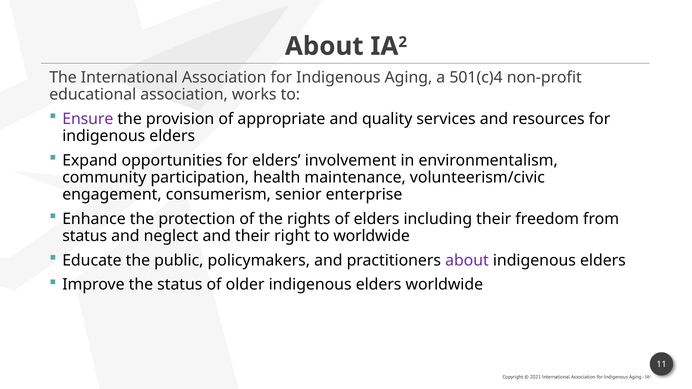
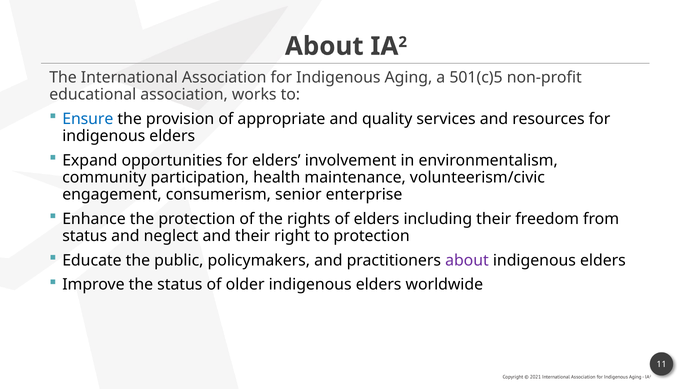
501(c)4: 501(c)4 -> 501(c)5 (476, 78)
Ensure colour: purple -> blue (88, 119)
to worldwide: worldwide -> protection (372, 236)
